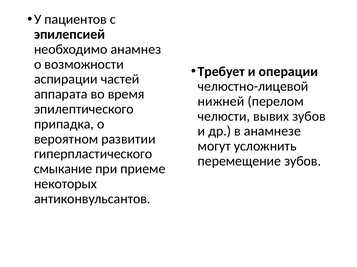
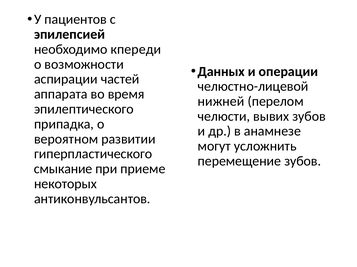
анамнез: анамнез -> кпереди (136, 49)
Требует: Требует -> Данных (221, 72)
